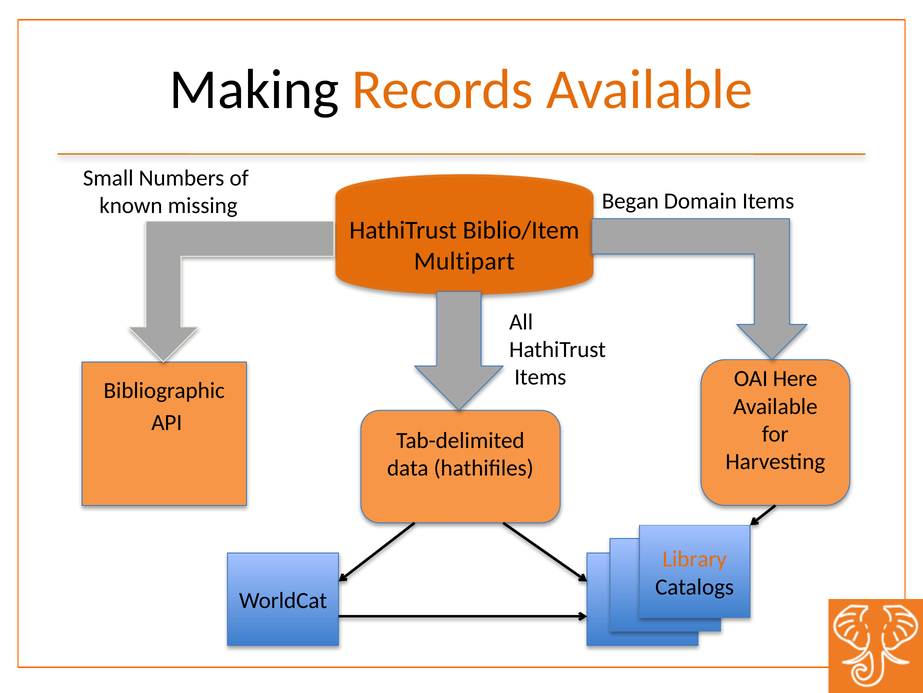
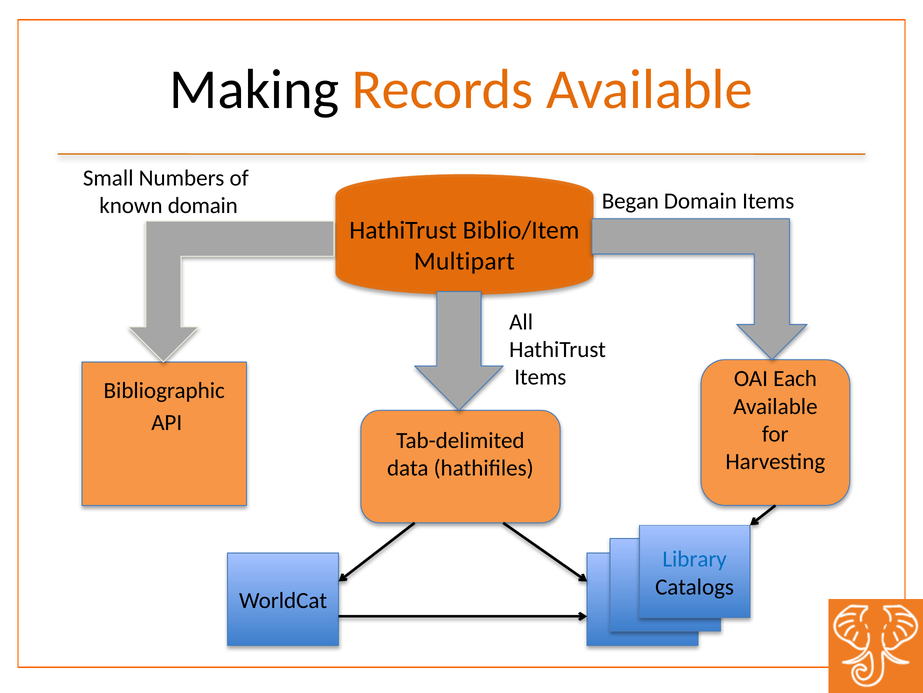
known missing: missing -> domain (203, 206)
Here: Here -> Each (795, 378)
Library colour: orange -> blue (695, 559)
